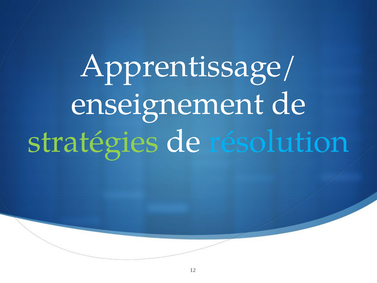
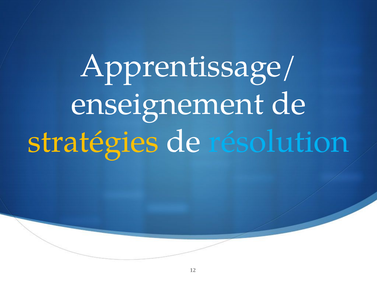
stratégies colour: light green -> yellow (93, 141)
